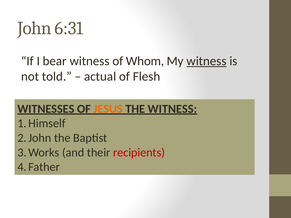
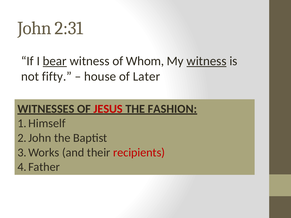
6:31: 6:31 -> 2:31 (69, 28)
bear underline: none -> present (55, 61)
told: told -> fifty (57, 77)
actual: actual -> house (100, 77)
Flesh: Flesh -> Later (147, 77)
JESUS colour: orange -> red (108, 109)
THE WITNESS: WITNESS -> FASHION (172, 109)
